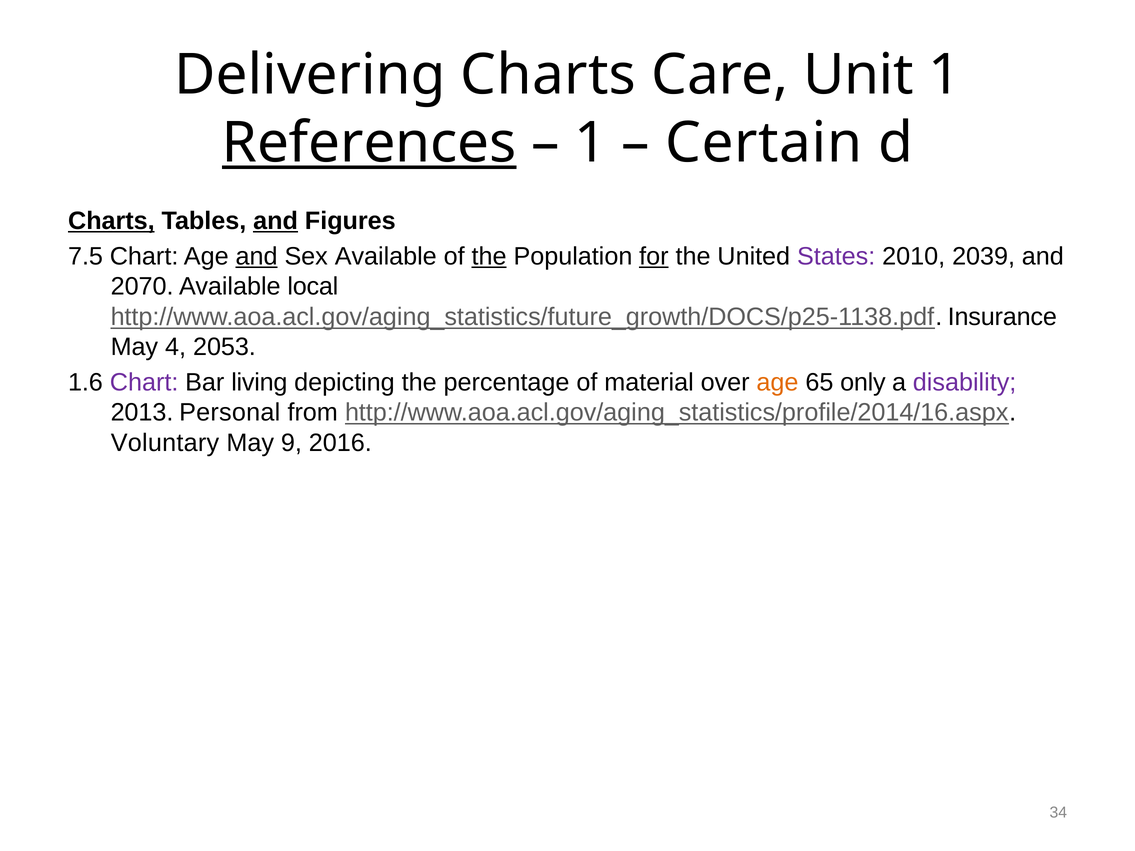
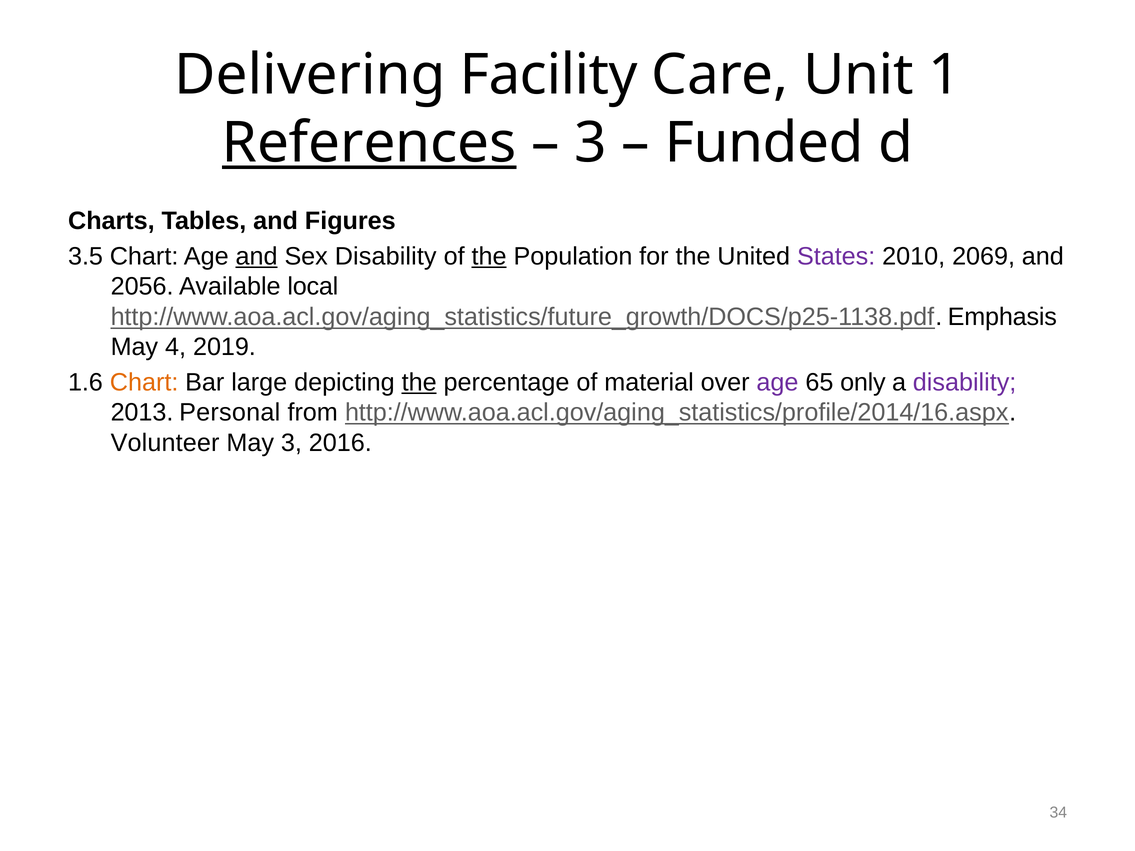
Delivering Charts: Charts -> Facility (549, 75)
1: 1 -> 3 (591, 143)
Certain: Certain -> Funded (764, 143)
Charts underline: present -> none (111, 221)
and underline: present -> none (276, 221)
7.5: 7.5 -> 3.5 (86, 256)
Sex Available: Available -> Disability (386, 256)
for underline: present -> none (654, 256)
2039: 2039 -> 2069 (984, 256)
2070: 2070 -> 2056 (142, 287)
Insurance: Insurance -> Emphasis (1002, 317)
2053: 2053 -> 2019 (224, 347)
Chart colour: purple -> orange (144, 383)
living: living -> large (259, 383)
the underline: none -> present (419, 383)
age colour: orange -> purple (777, 383)
Voluntary: Voluntary -> Volunteer (165, 443)
May 9: 9 -> 3 (291, 443)
